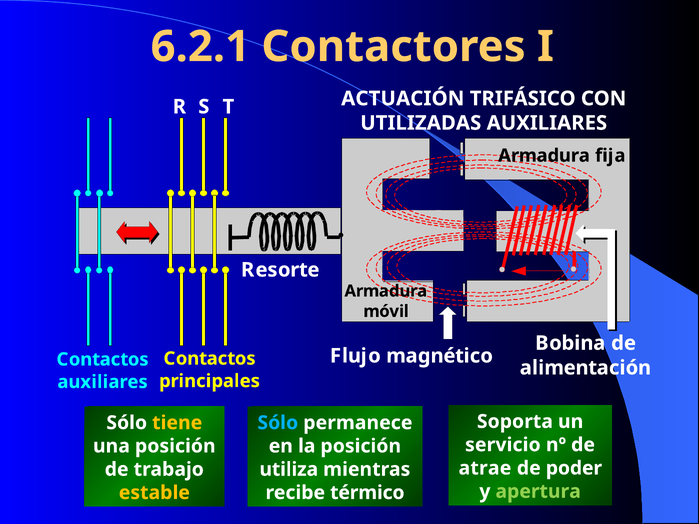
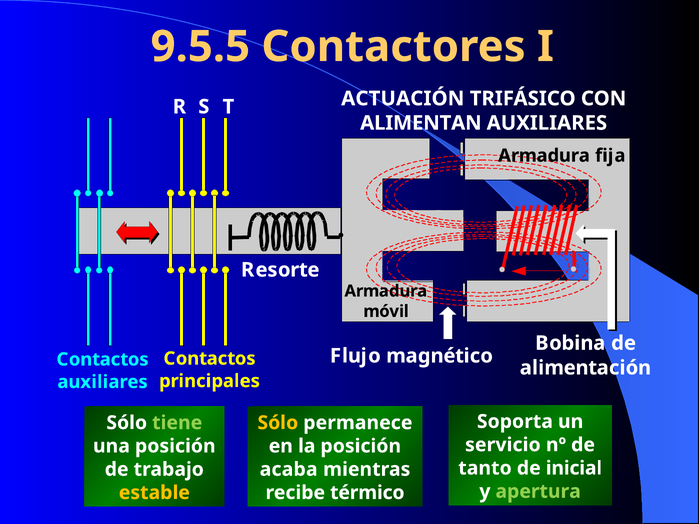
6.2.1: 6.2.1 -> 9.5.5 (200, 47)
UTILIZADAS: UTILIZADAS -> ALIMENTAN (421, 123)
tiene colour: yellow -> light green (177, 423)
Sólo colour: light blue -> yellow (278, 423)
atrae: atrae -> tanto (485, 468)
poder: poder -> inicial (574, 468)
utiliza: utiliza -> acaba (289, 470)
